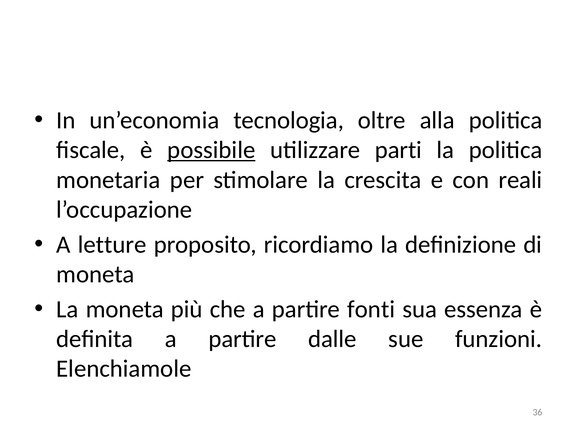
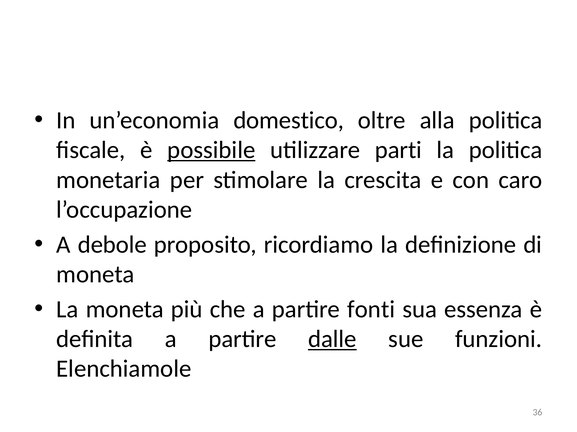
tecnologia: tecnologia -> domestico (289, 121)
reali: reali -> caro (520, 180)
letture: letture -> debole (112, 245)
dalle underline: none -> present (332, 340)
